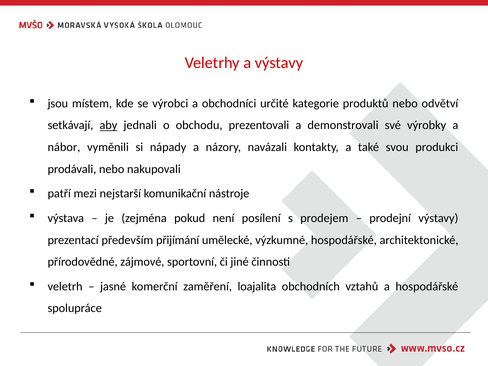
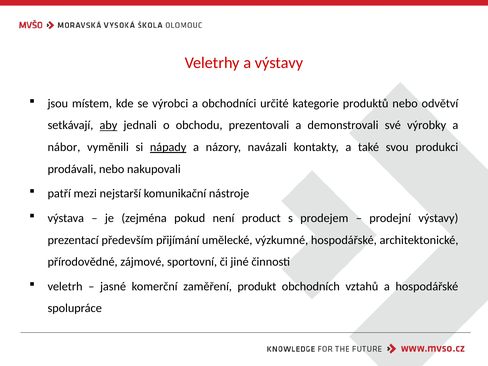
nápady underline: none -> present (168, 147)
posílení: posílení -> product (261, 218)
loajalita: loajalita -> produkt (257, 286)
